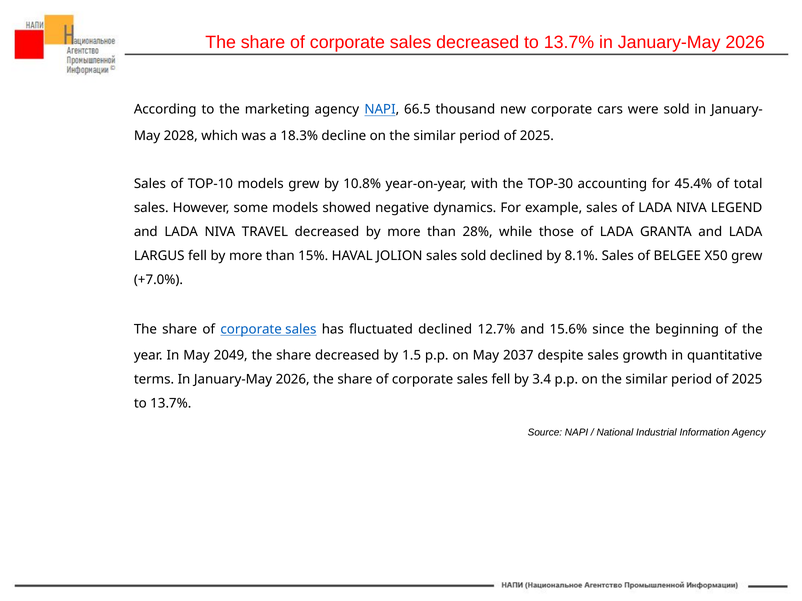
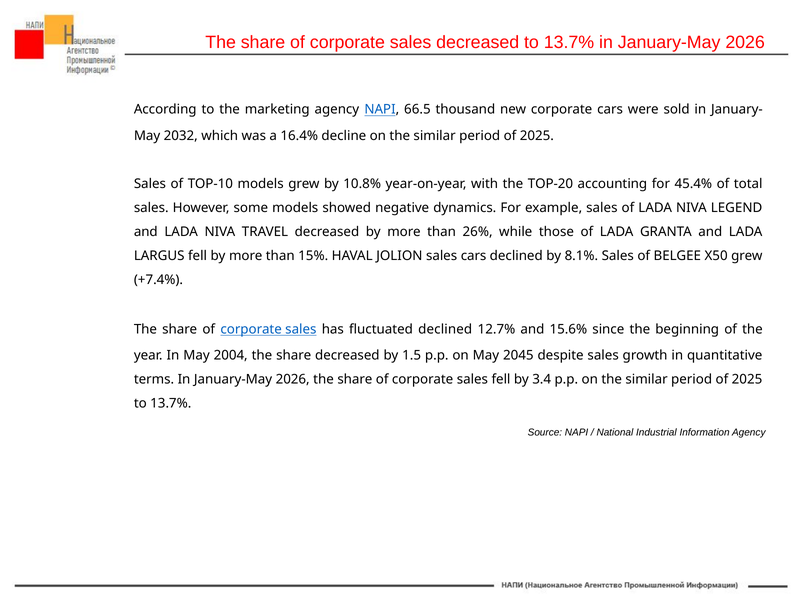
2028: 2028 -> 2032 (181, 136)
18.3%: 18.3% -> 16.4% (299, 136)
TOP-30: TOP-30 -> TOP-20 (550, 184)
28%: 28% -> 26% (478, 232)
sales sold: sold -> cars (474, 256)
+7.0%: +7.0% -> +7.4% (158, 280)
2049: 2049 -> 2004 (231, 356)
2037: 2037 -> 2045 (518, 356)
